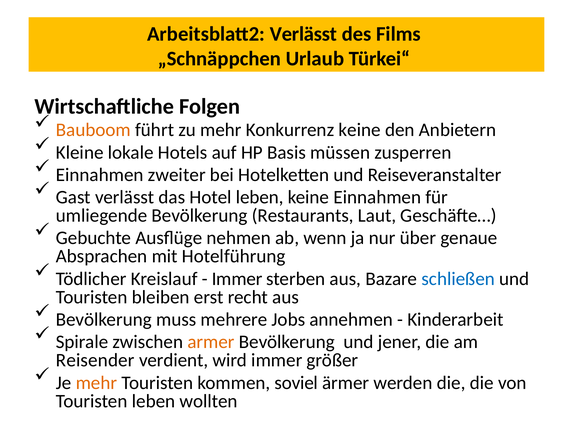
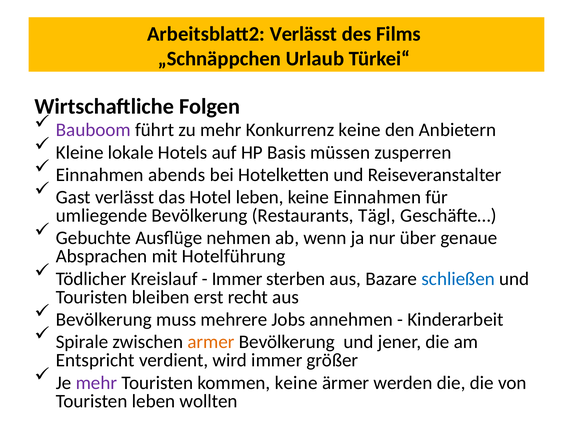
Bauboom colour: orange -> purple (93, 130)
zweiter: zweiter -> abends (177, 175)
Laut: Laut -> Tägl (377, 215)
Reisender: Reisender -> Entspricht (95, 360)
mehr colour: orange -> purple (96, 382)
kommen soviel: soviel -> keine (296, 382)
